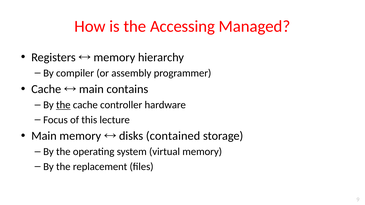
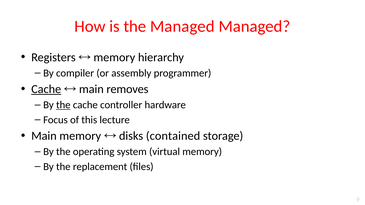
the Accessing: Accessing -> Managed (182, 26)
Cache underline: none -> present (46, 89)
contains: contains -> removes (127, 89)
